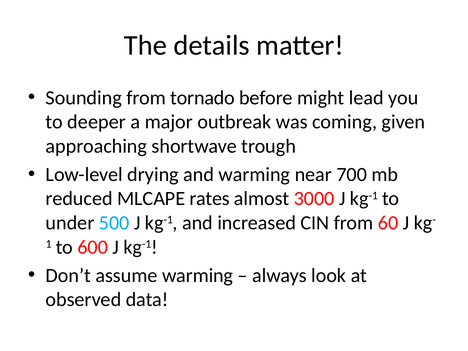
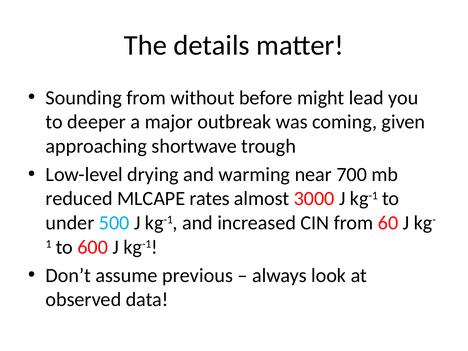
tornado: tornado -> without (202, 98)
assume warming: warming -> previous (197, 275)
